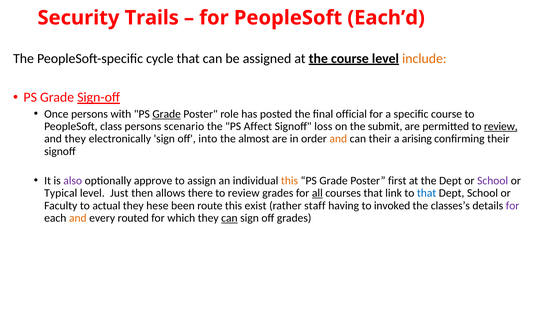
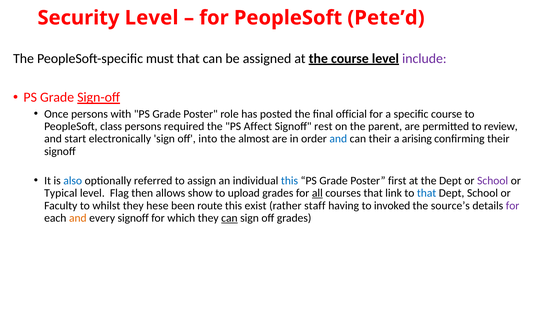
Security Trails: Trails -> Level (152, 18)
Each’d: Each’d -> Pete’d (386, 18)
cycle: cycle -> must (160, 59)
include colour: orange -> purple (424, 59)
Grade underline: present -> none (167, 114)
scenario: scenario -> required (184, 126)
loss: loss -> rest (323, 126)
submit: submit -> parent (385, 126)
review underline: present -> none (501, 126)
and they: they -> start (75, 139)
and colour: orange -> blue (338, 139)
also colour: purple -> blue (73, 181)
approve: approve -> referred (153, 181)
this colour: orange -> blue (290, 181)
Just: Just -> Flag (119, 193)
there: there -> show (200, 193)
review: review -> upload (244, 193)
actual: actual -> whilst (106, 206)
classes’s: classes’s -> source’s (450, 206)
every routed: routed -> signoff (133, 218)
